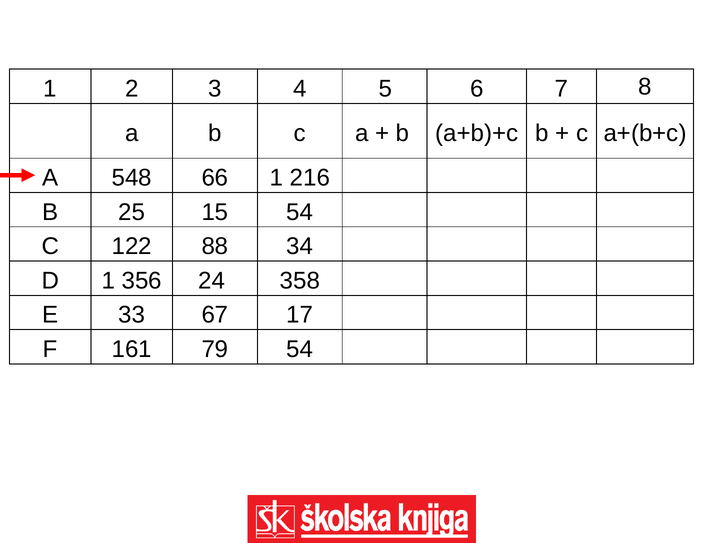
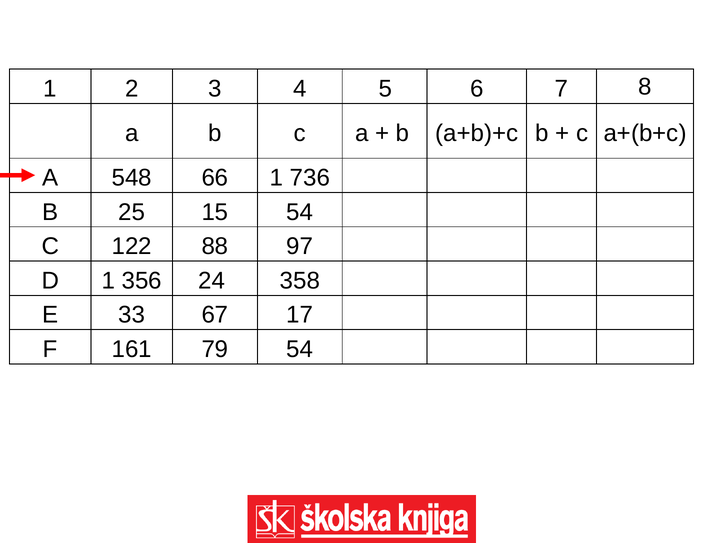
216: 216 -> 736 (310, 178)
34: 34 -> 97 (300, 246)
